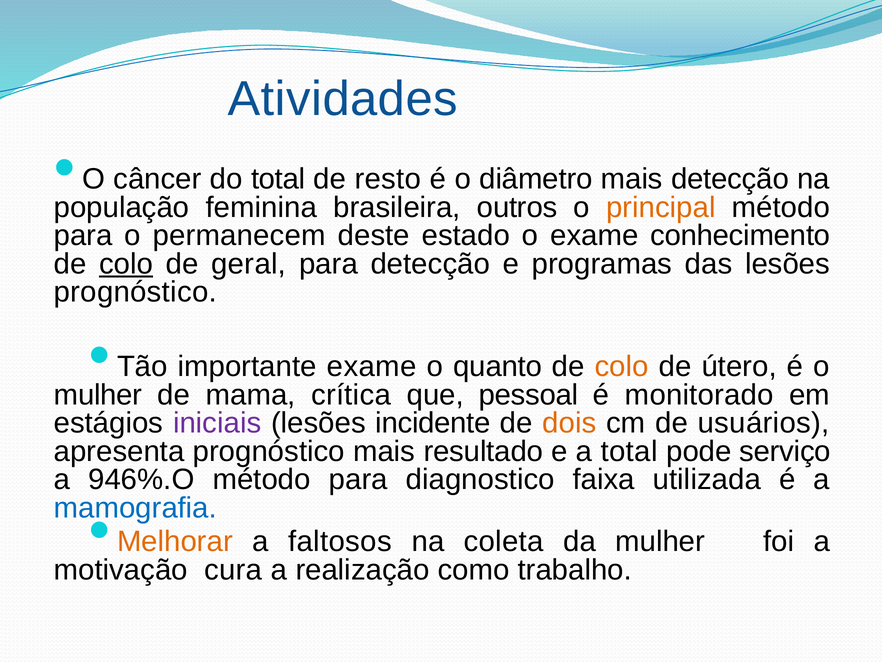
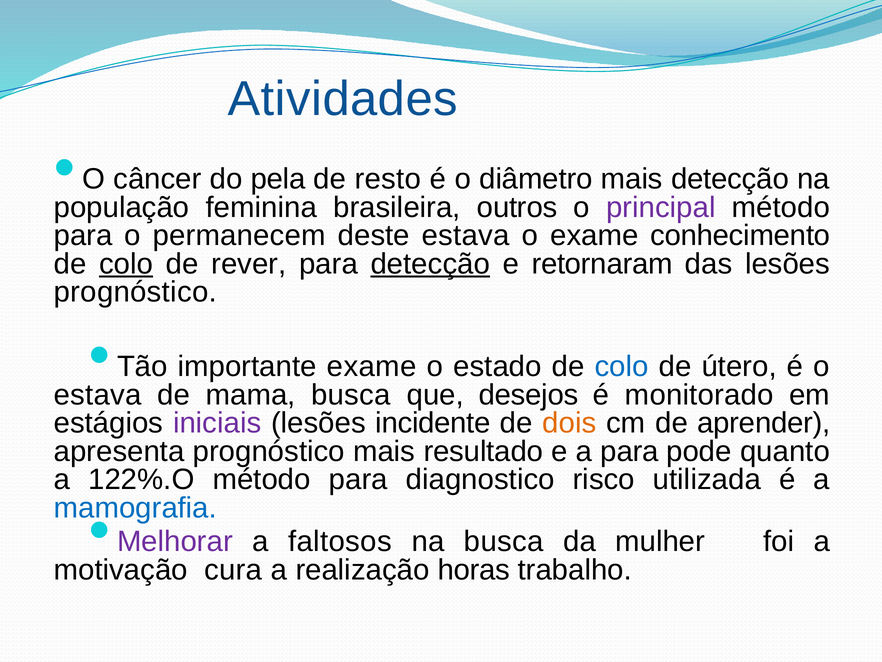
do total: total -> pela (278, 179)
principal colour: orange -> purple (661, 207)
deste estado: estado -> estava (466, 235)
geral: geral -> rever (249, 264)
detecção underline: none -> present (430, 264)
programas: programas -> retornaram (602, 264)
quanto: quanto -> estado (498, 366)
colo colour: orange -> blue (622, 366)
mulher: mulher -> estava (98, 395)
mama crítica: crítica -> busca (351, 395)
pessoal: pessoal -> desejos (529, 395)
usuários: usuários -> aprender (764, 423)
a total: total -> para (629, 451)
serviço: serviço -> quanto (785, 451)
946%.O: 946%.O -> 122%.O (141, 479)
faixa: faixa -> risco (604, 479)
Melhorar colour: orange -> purple (175, 541)
na coleta: coleta -> busca (504, 541)
como: como -> horas (474, 569)
